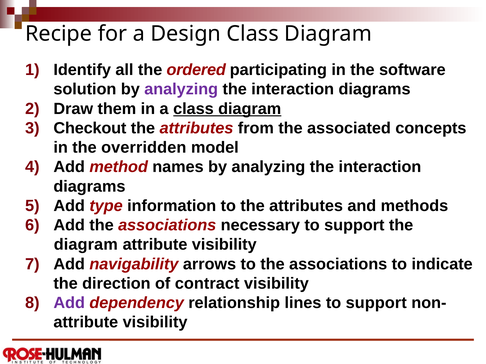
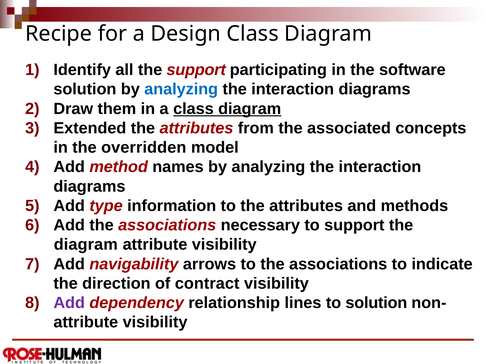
the ordered: ordered -> support (196, 70)
analyzing colour: purple -> blue (181, 89)
Checkout: Checkout -> Extended (90, 128)
lines to support: support -> solution (376, 303)
